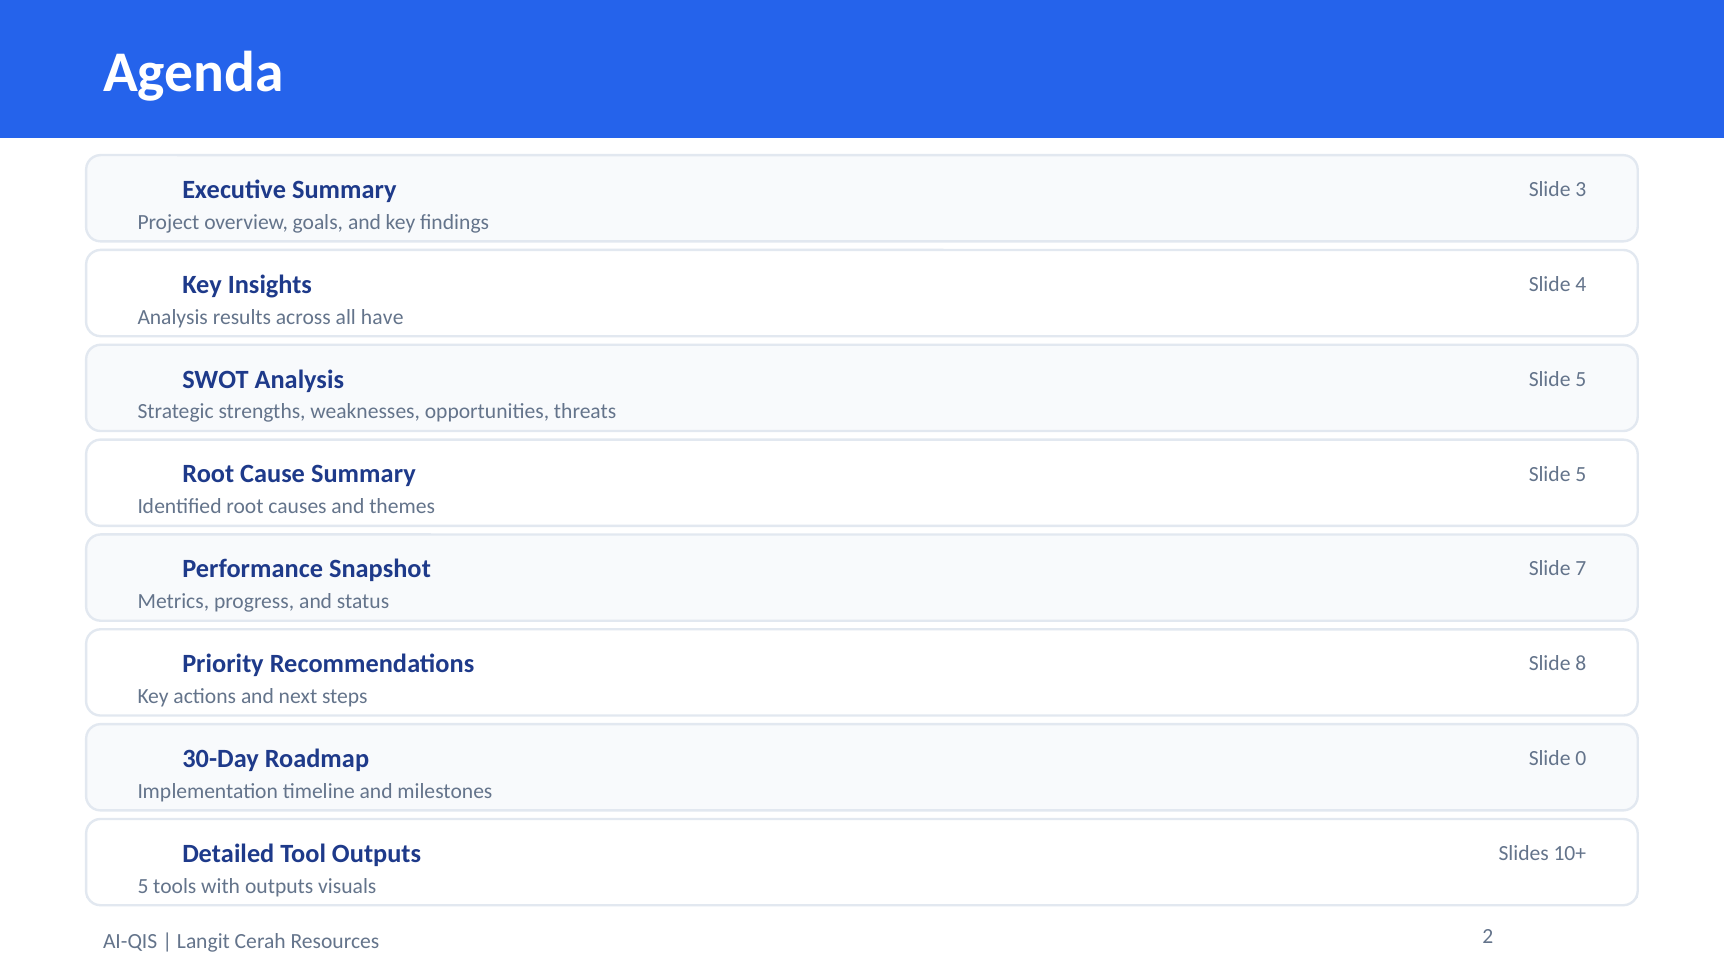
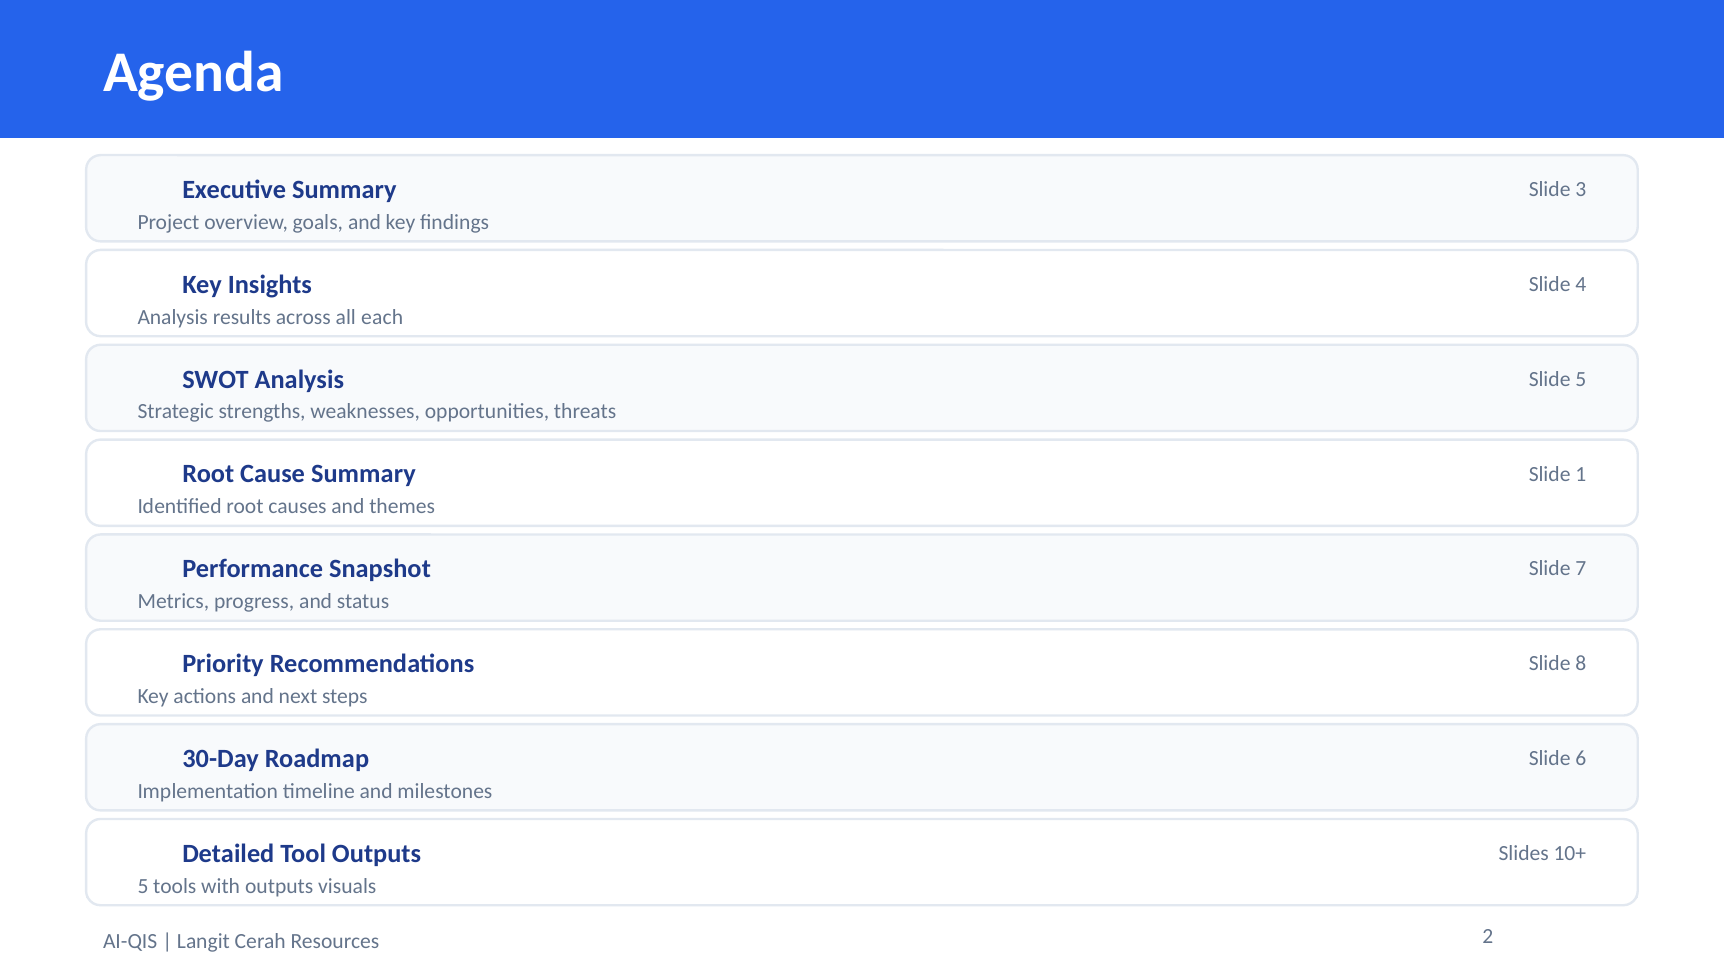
have: have -> each (382, 317)
Summary Slide 5: 5 -> 1 (1581, 474)
0: 0 -> 6 (1581, 758)
